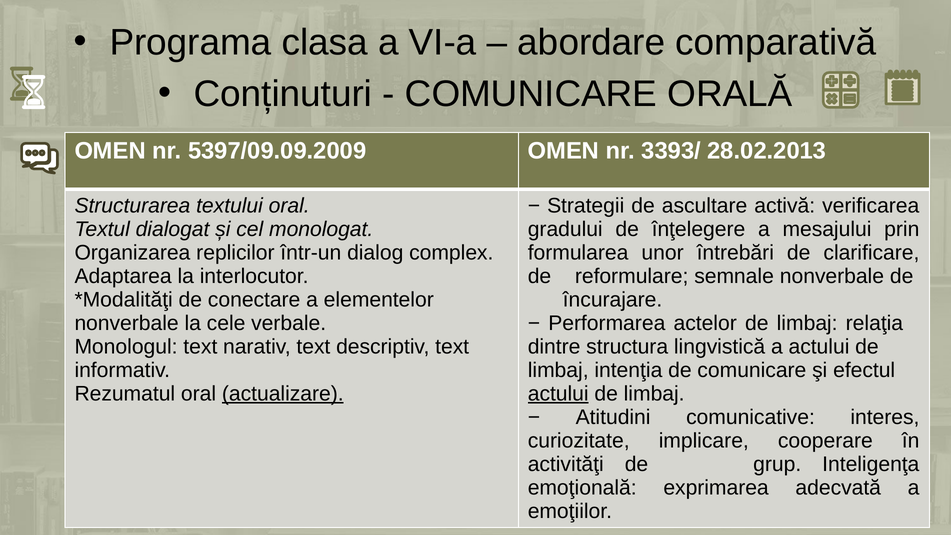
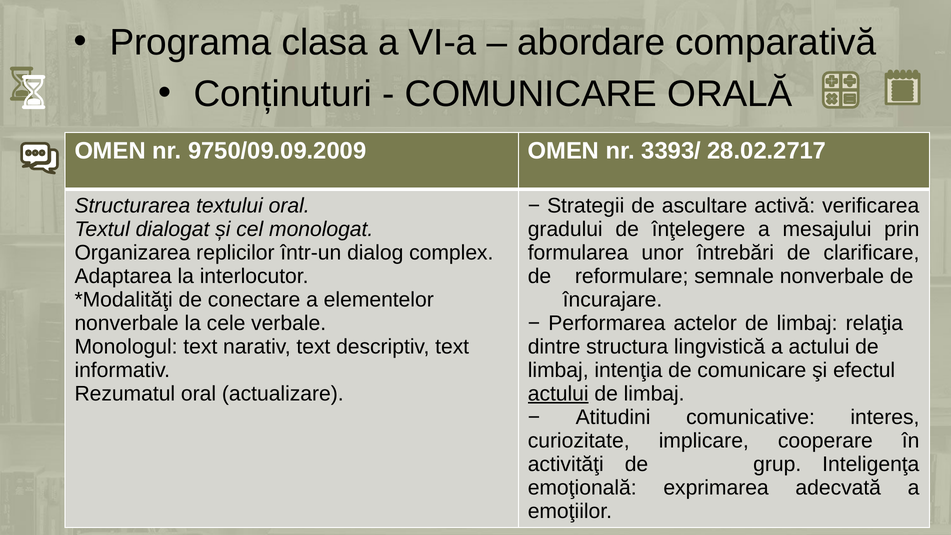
5397/09.09.2009: 5397/09.09.2009 -> 9750/09.09.2009 (277, 151)
28.02.2013: 28.02.2013 -> 28.02.2717 (767, 151)
actualizare underline: present -> none (283, 394)
